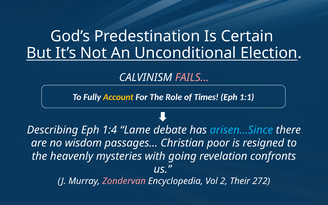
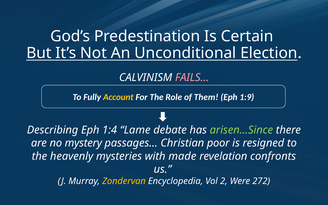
Times: Times -> Them (206, 97)
1:1: 1:1 -> 1:9 (247, 97)
arisen…Since colour: light blue -> light green (241, 130)
wisdom: wisdom -> mystery (83, 143)
going: going -> made (182, 156)
Zondervan colour: pink -> yellow (124, 181)
Their: Their -> Were (240, 181)
